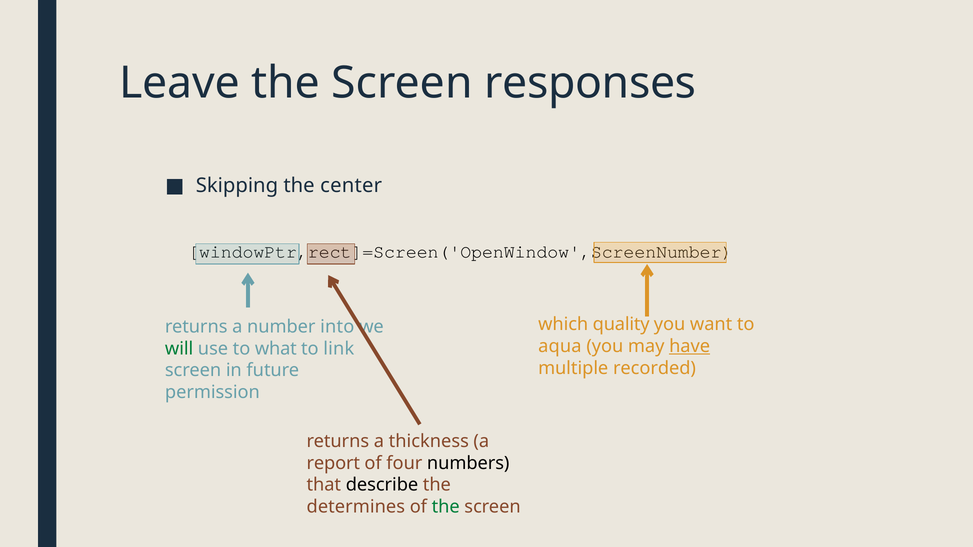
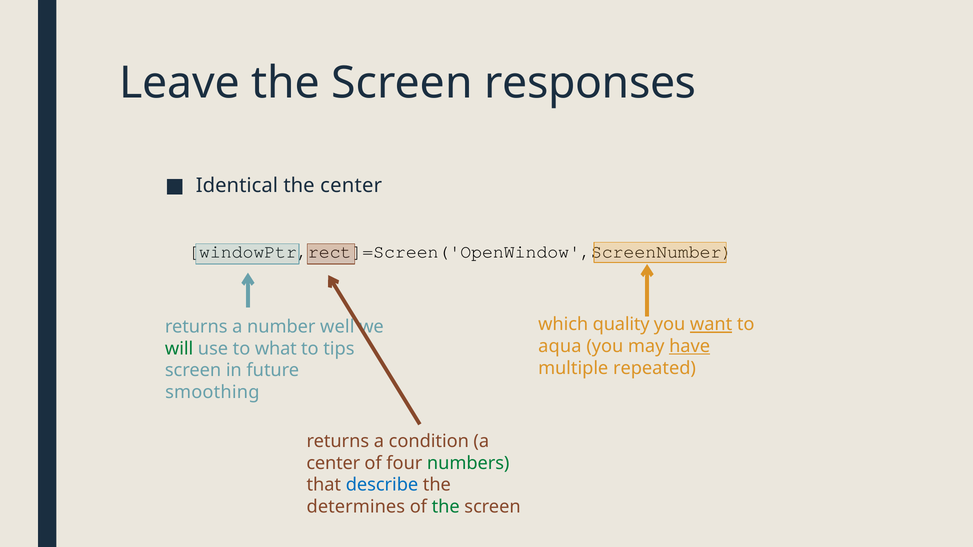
Skipping: Skipping -> Identical (237, 185)
want underline: none -> present (711, 325)
into: into -> well (337, 327)
link: link -> tips (339, 349)
recorded: recorded -> repeated (654, 368)
permission: permission -> smoothing (212, 393)
thickness: thickness -> condition (429, 442)
report: report -> center (333, 463)
numbers colour: black -> green (468, 463)
describe colour: black -> blue (382, 485)
